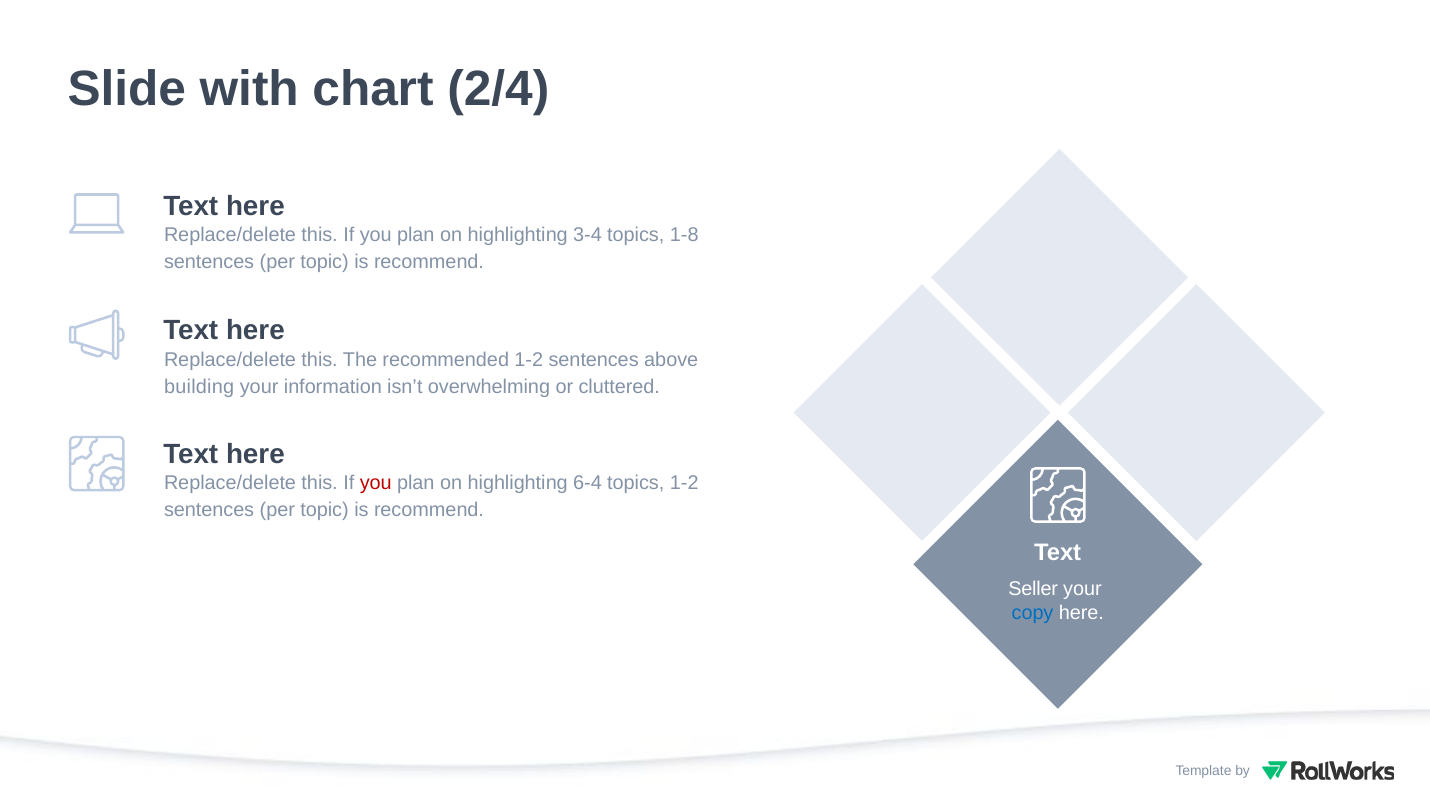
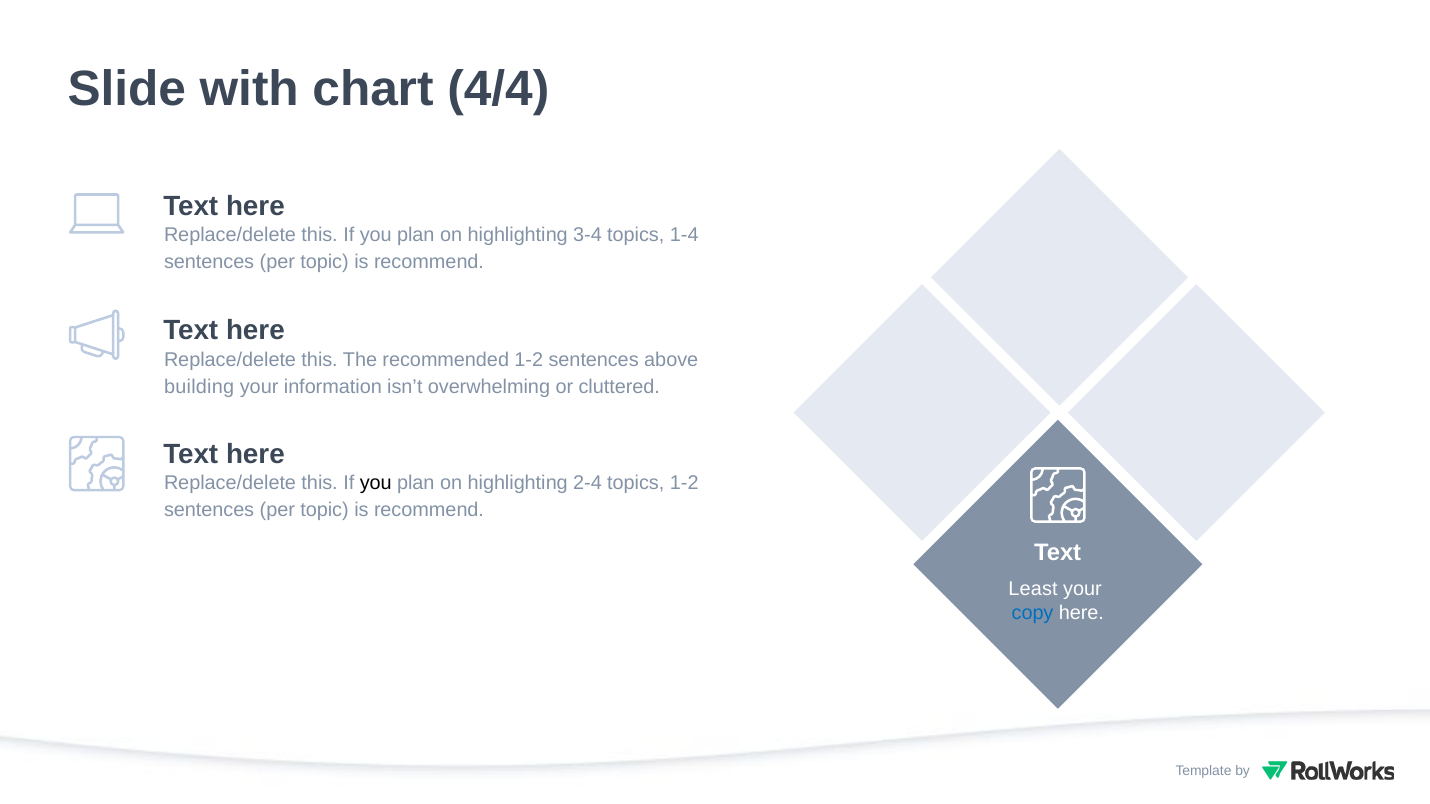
2/4: 2/4 -> 4/4 (498, 89)
1-8: 1-8 -> 1-4 (684, 235)
you colour: red -> black (376, 483)
6-4: 6-4 -> 2-4 (587, 483)
Seller: Seller -> Least (1033, 590)
